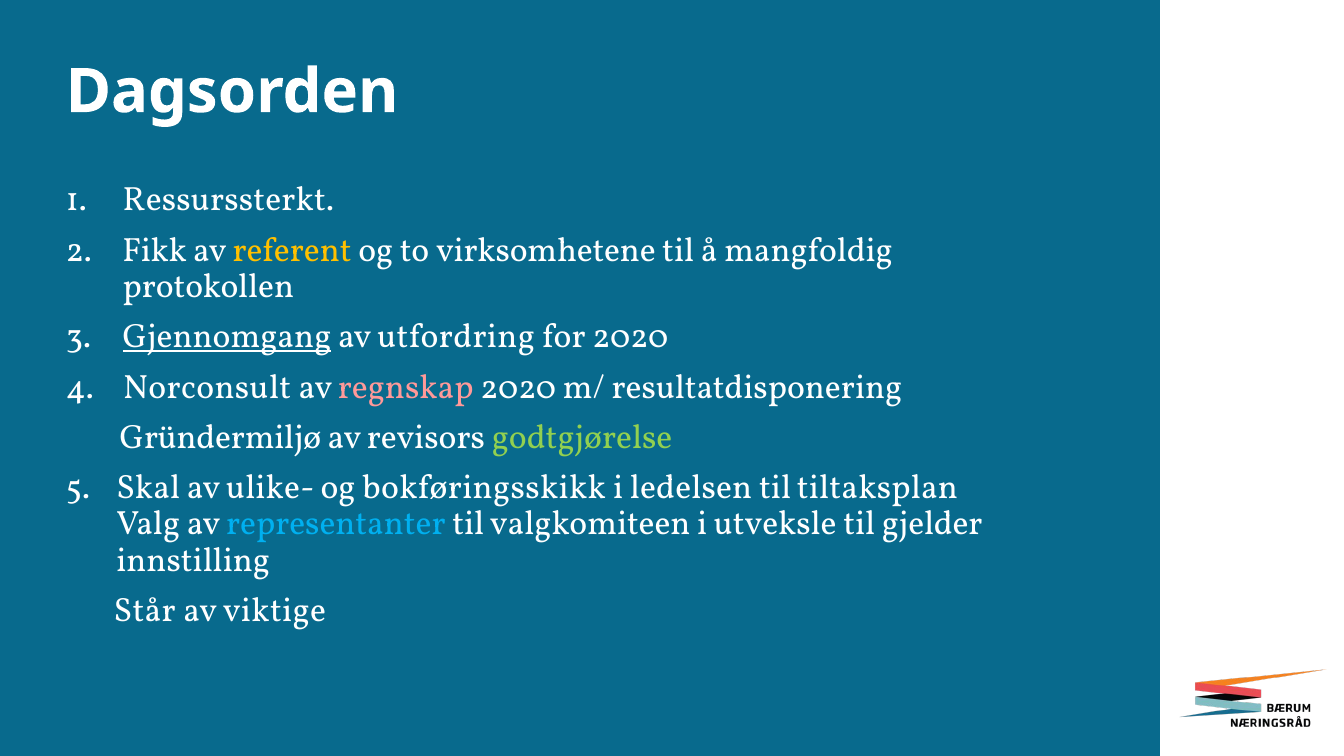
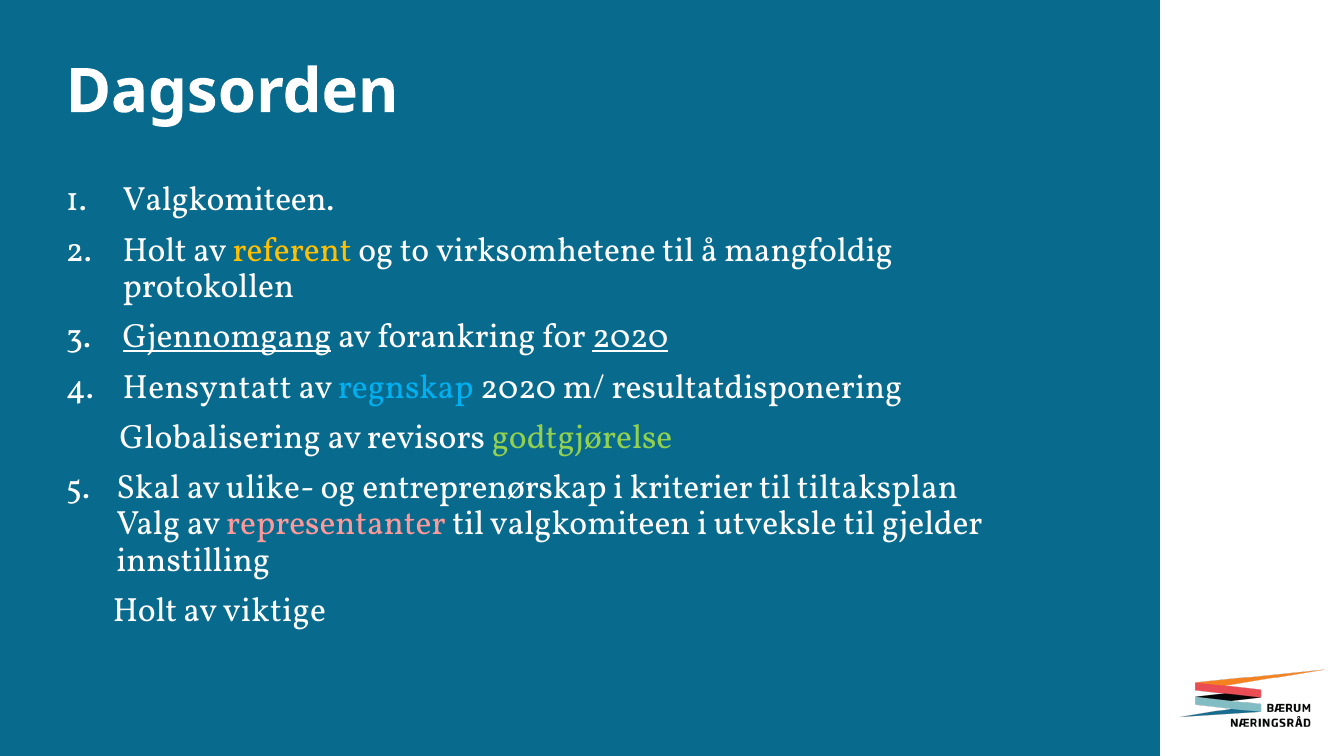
Ressurssterkt: Ressurssterkt -> Valgkomiteen (228, 200)
Fikk: Fikk -> Holt (155, 250)
utfordring: utfordring -> forankring (456, 337)
2020 underline: none -> present (630, 337)
Norconsult: Norconsult -> Hensyntatt (207, 387)
regnskap colour: pink -> light blue (406, 387)
Gründermiljø: Gründermiljø -> Globalisering (220, 437)
bokføringsskikk: bokføringsskikk -> entreprenørskap (484, 487)
ledelsen: ledelsen -> kriterier (691, 487)
representanter colour: light blue -> pink (336, 524)
Står: Står -> Holt (145, 610)
